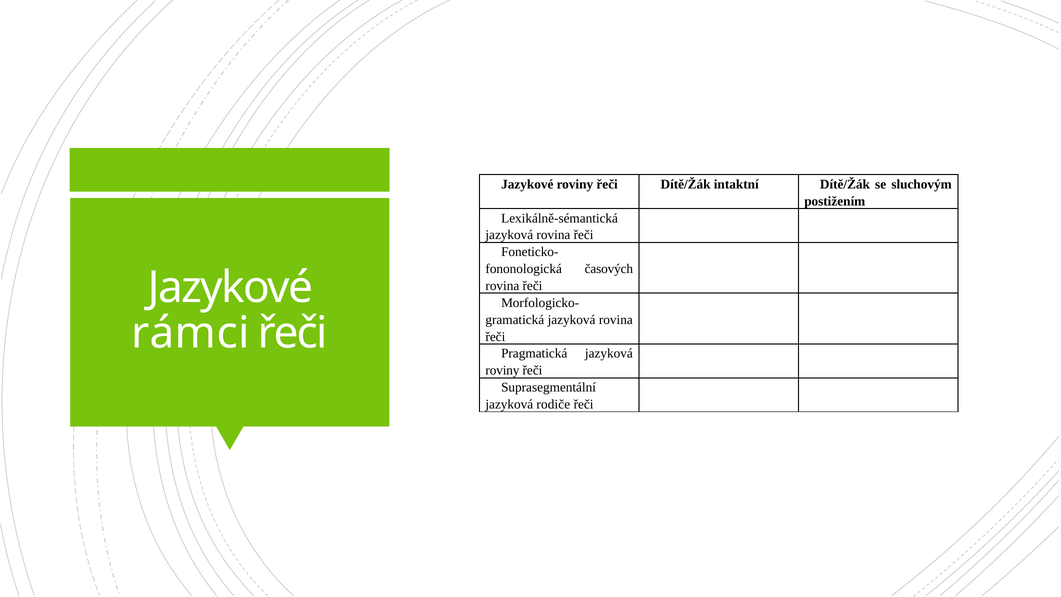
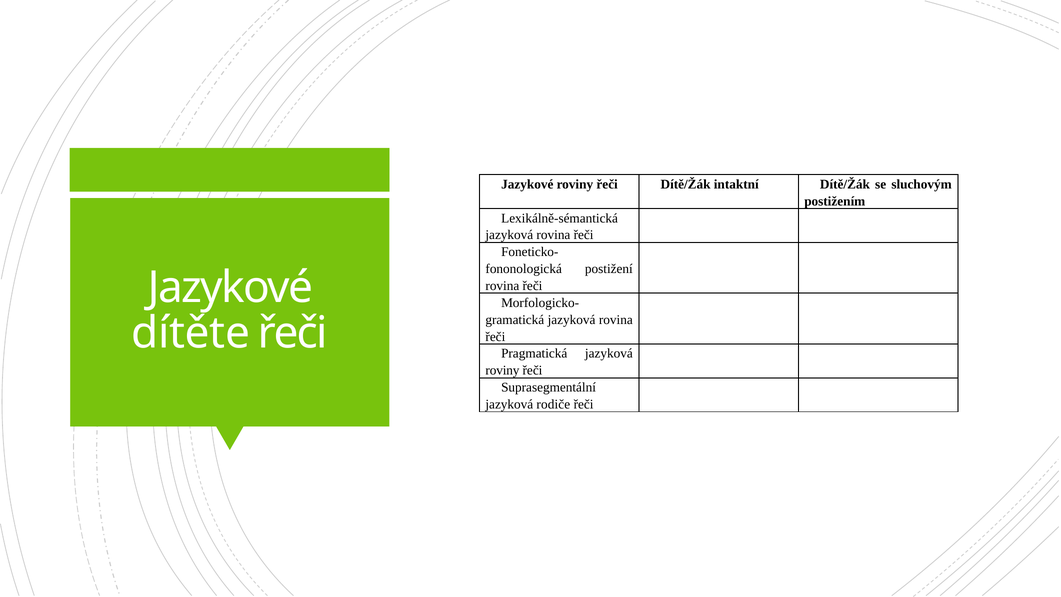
časových: časových -> postižení (609, 269)
rámci: rámci -> dítěte (191, 333)
